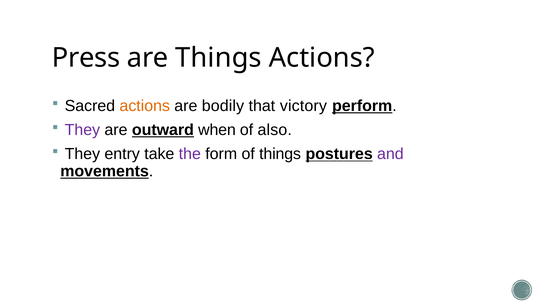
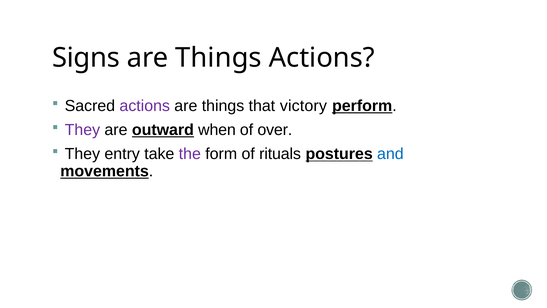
Press: Press -> Signs (86, 58)
actions colour: orange -> purple (145, 106)
bodily: bodily -> things (223, 106)
also: also -> over (275, 130)
of things: things -> rituals (280, 154)
and colour: purple -> blue (390, 154)
